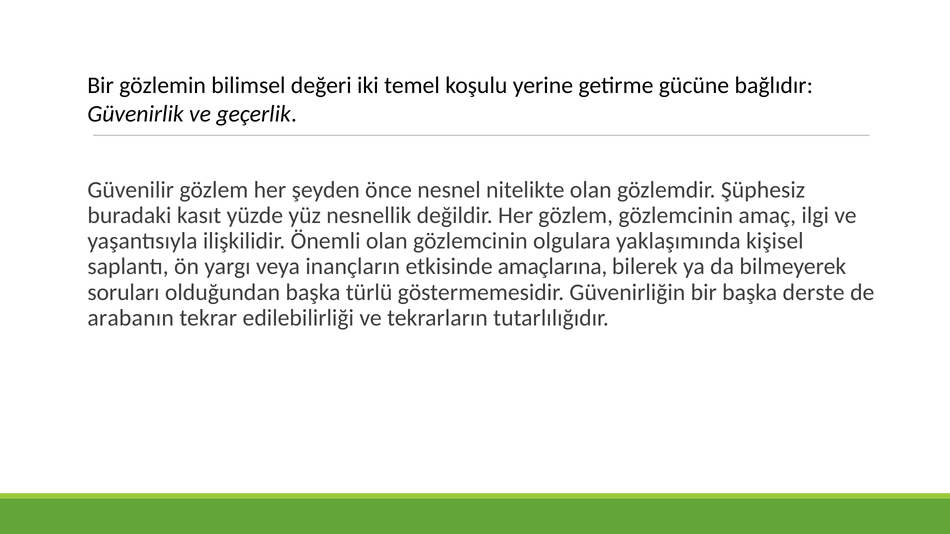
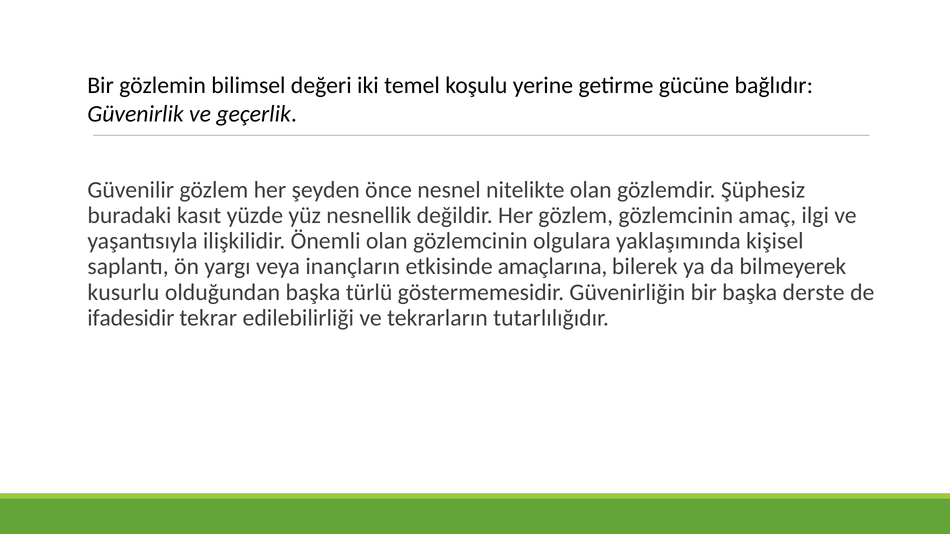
soruları: soruları -> kusurlu (123, 292)
arabanın: arabanın -> ifadesidir (131, 318)
